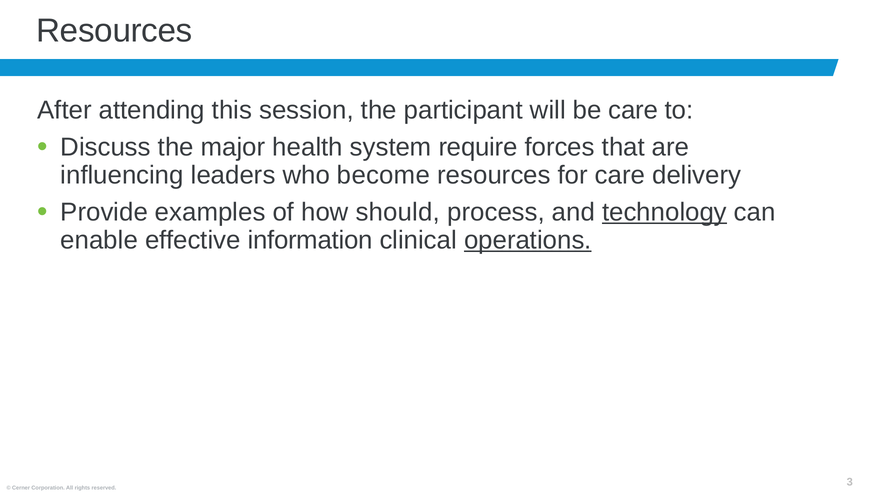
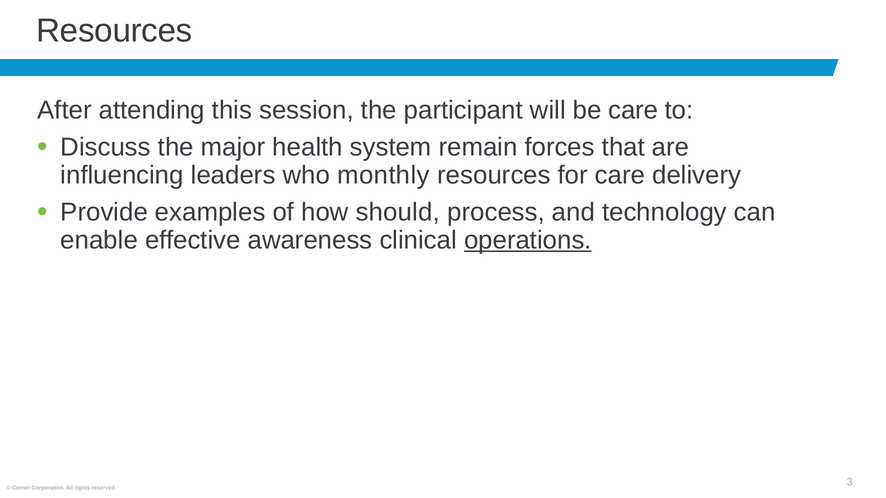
require: require -> remain (478, 147)
become: become -> monthly (384, 175)
technology underline: present -> none (664, 212)
information: information -> awareness (310, 240)
